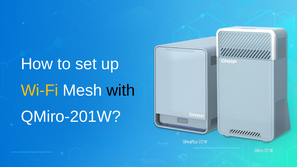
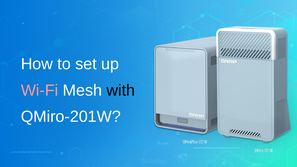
Wi-Fi colour: yellow -> pink (40, 90)
